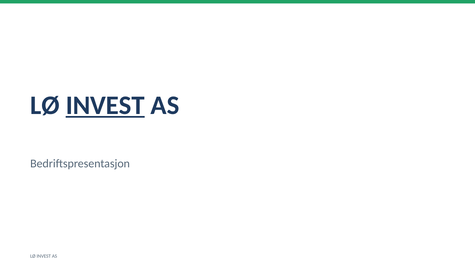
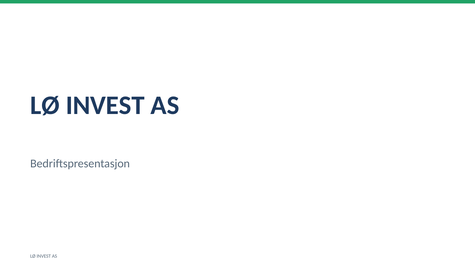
INVEST underline: present -> none (105, 105)
